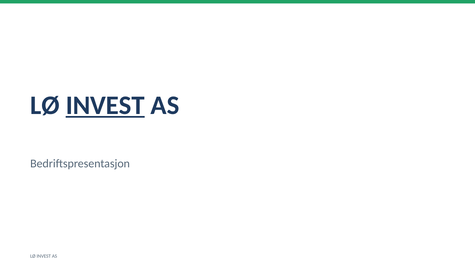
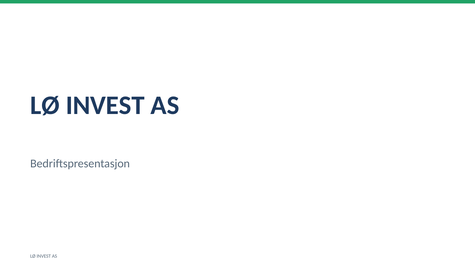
INVEST underline: present -> none (105, 105)
